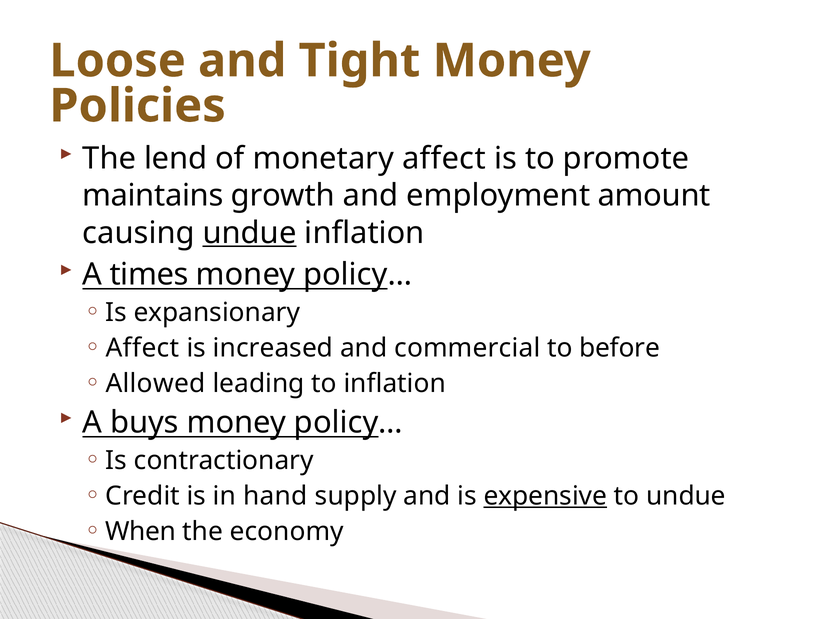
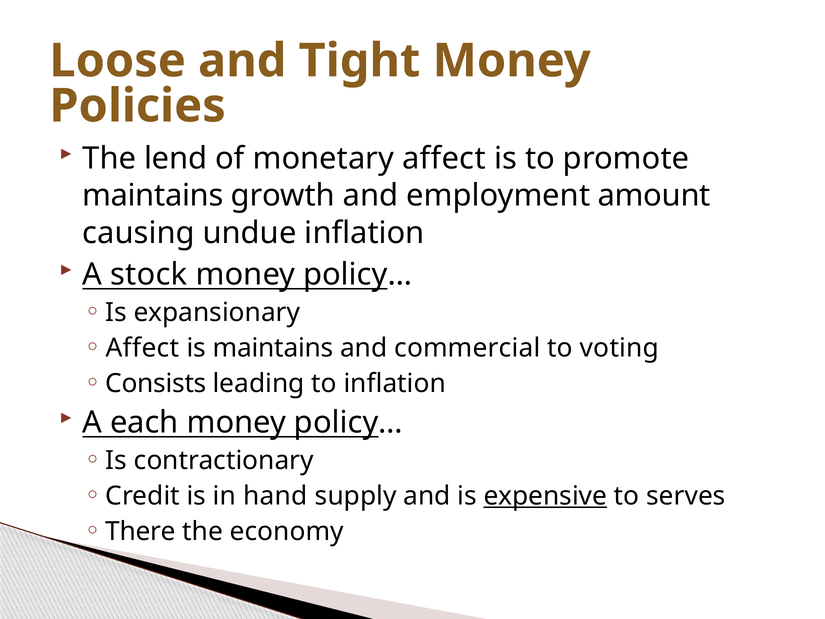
undue underline: present -> none (250, 233)
times: times -> stock (149, 275)
is increased: increased -> maintains (273, 348)
before: before -> voting (619, 348)
Allowed: Allowed -> Consists (156, 383)
buys: buys -> each (144, 422)
to undue: undue -> serves (686, 496)
When: When -> There (141, 531)
